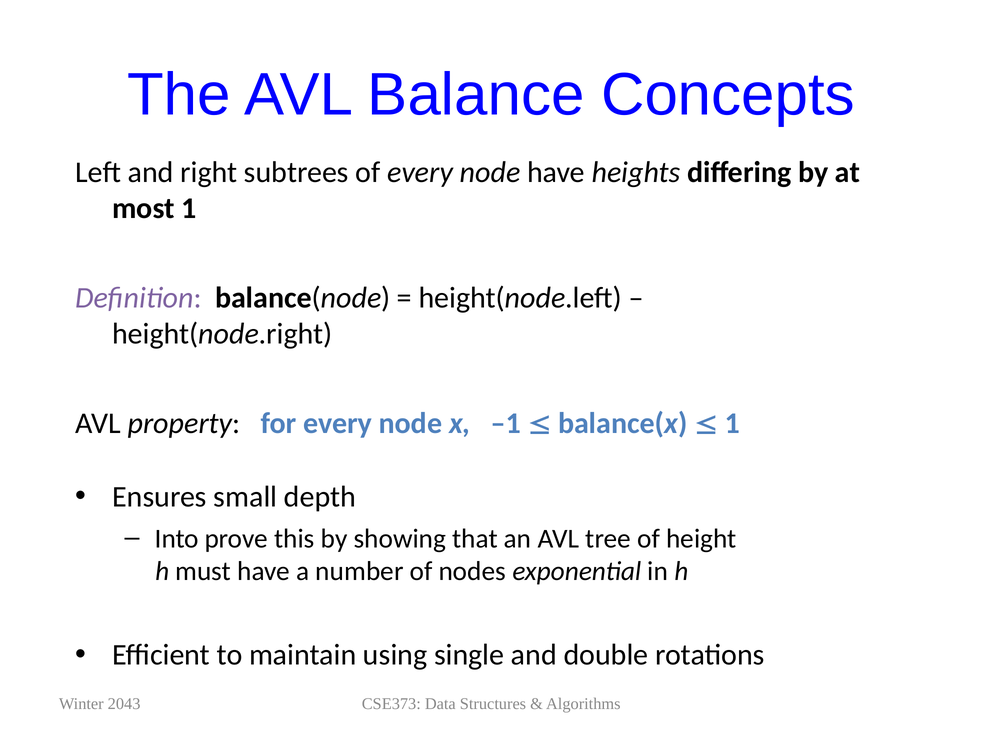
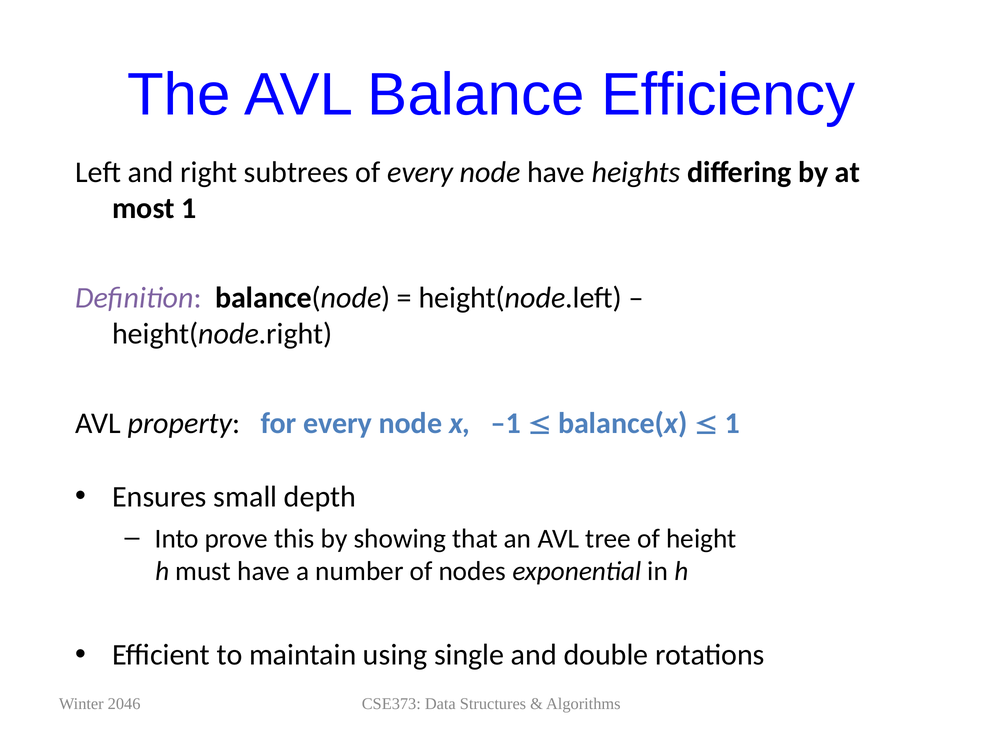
Concepts: Concepts -> Efficiency (728, 95)
2043: 2043 -> 2046 (124, 704)
